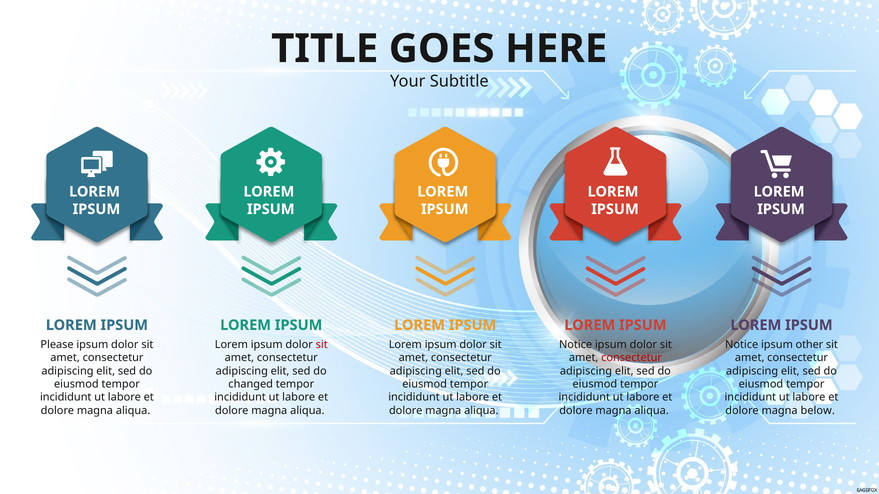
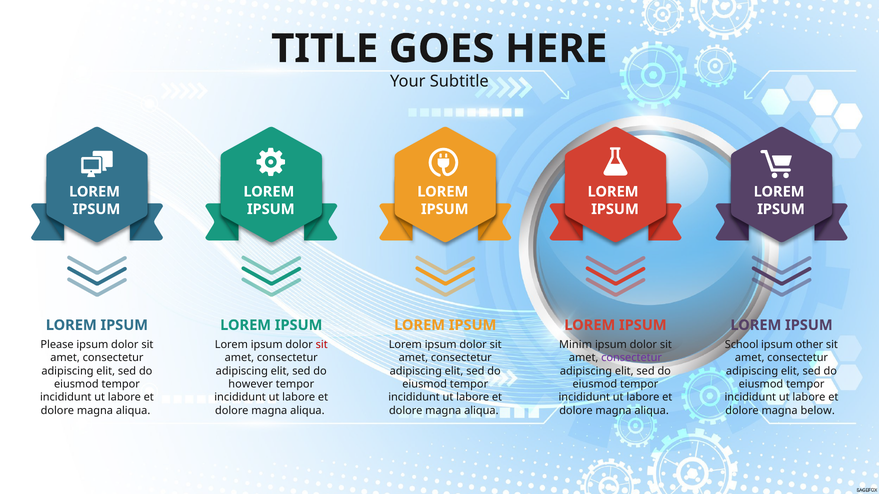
Notice: Notice -> Minim (576, 345)
Notice: Notice -> School (742, 345)
consectetur colour: red -> purple (632, 358)
changed: changed -> however (251, 384)
